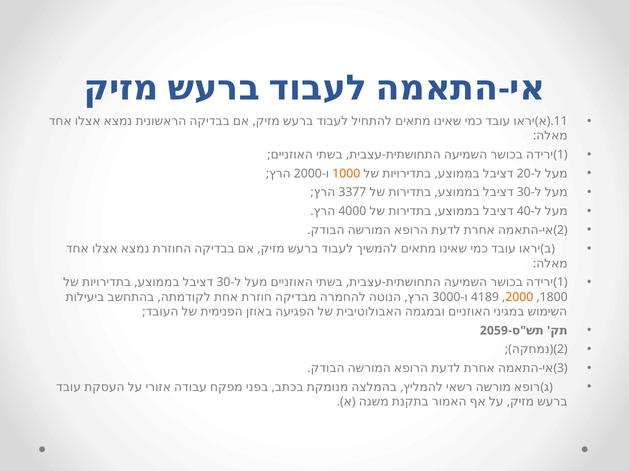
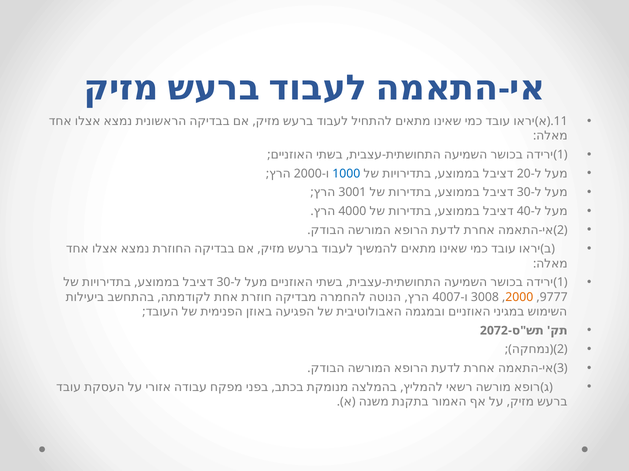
1000 colour: orange -> blue (346, 174)
3377: 3377 -> 3001 (352, 193)
3000: 3000 -> 4007 (446, 298)
4189: 4189 -> 3008 (485, 298)
1800: 1800 -> 9777 (554, 298)
2059: 2059 -> 2072 (494, 331)
